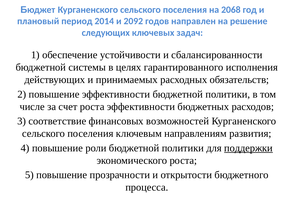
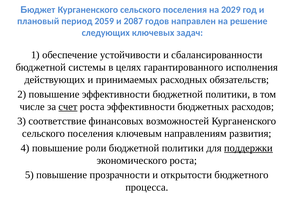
2068: 2068 -> 2029 (231, 10)
2014: 2014 -> 2059 (104, 21)
2092: 2092 -> 2087 (133, 21)
счет underline: none -> present (68, 107)
